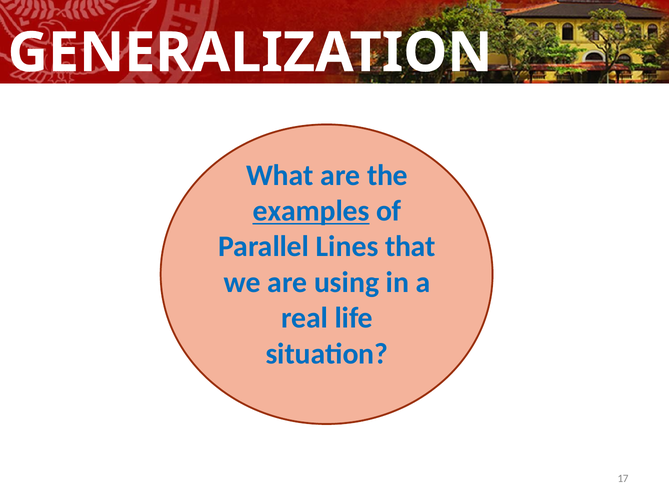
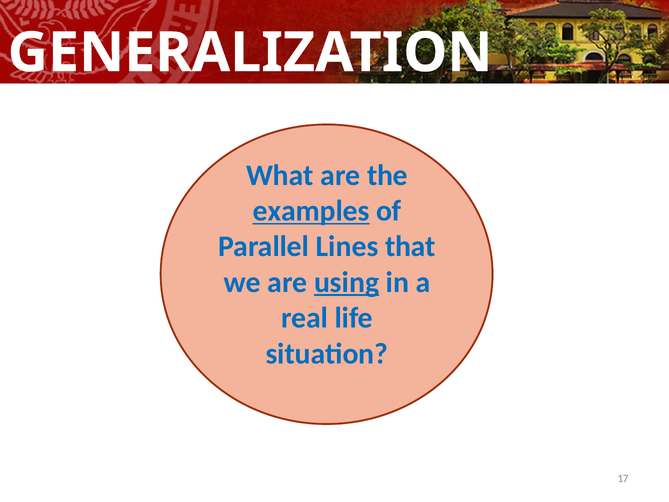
using underline: none -> present (347, 282)
